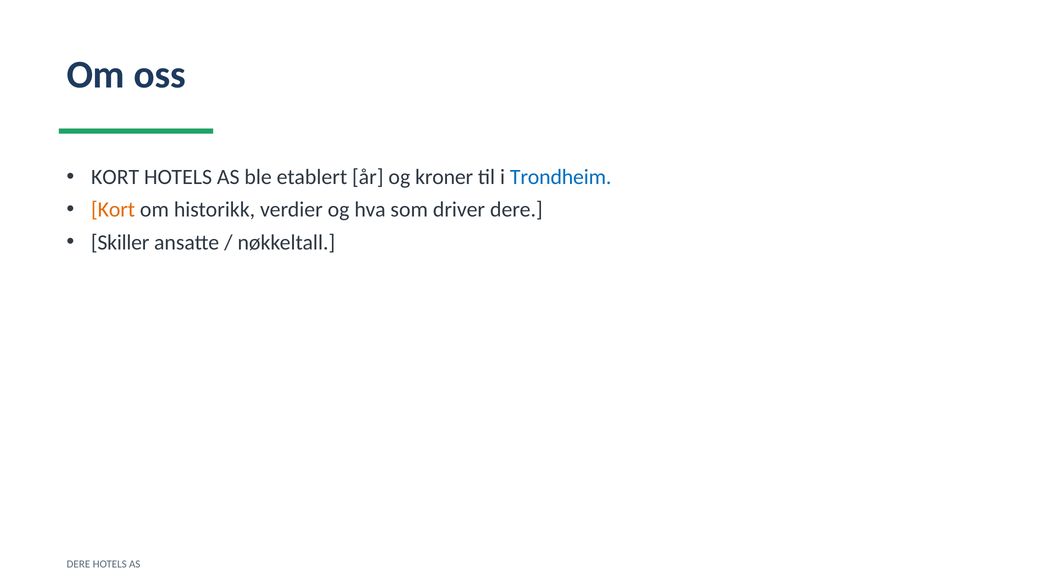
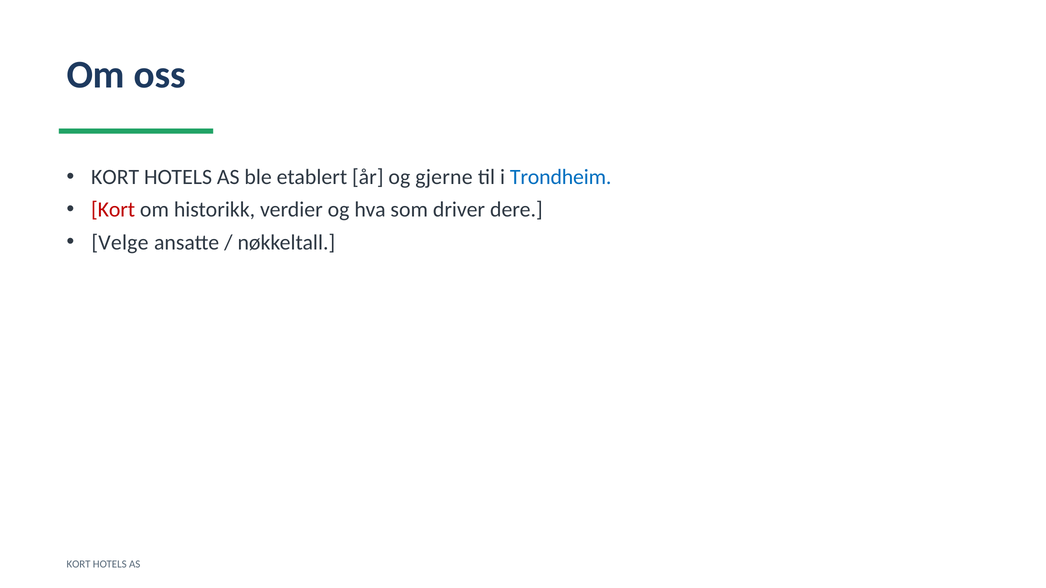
kroner: kroner -> gjerne (444, 177)
Kort colour: orange -> red (113, 210)
Skiller: Skiller -> Velge (120, 243)
DERE: DERE -> KORT (79, 565)
